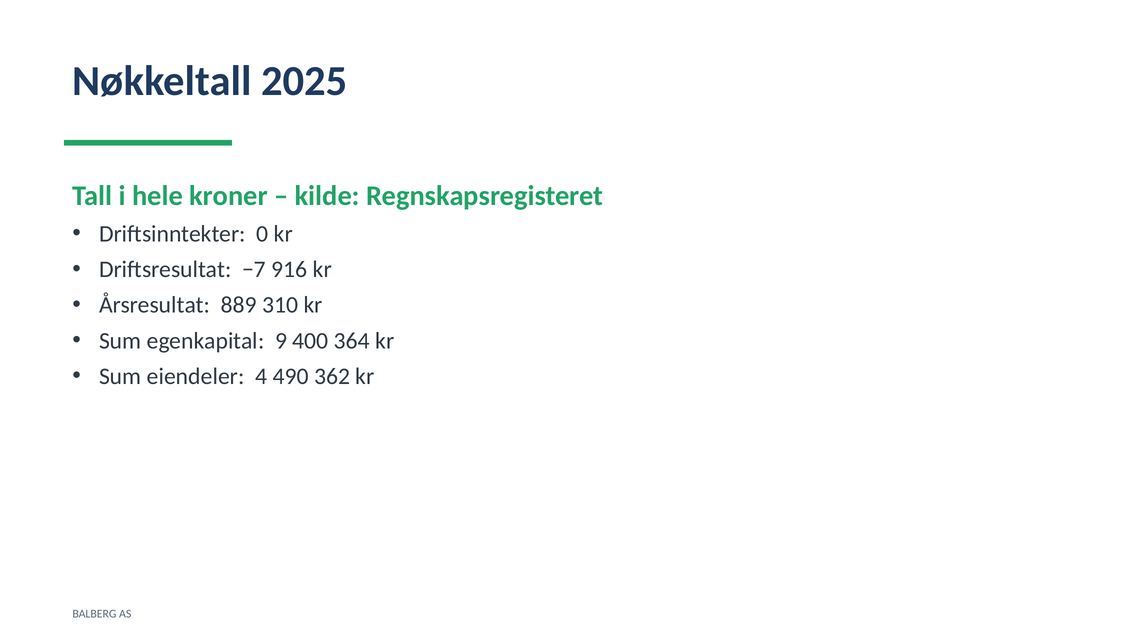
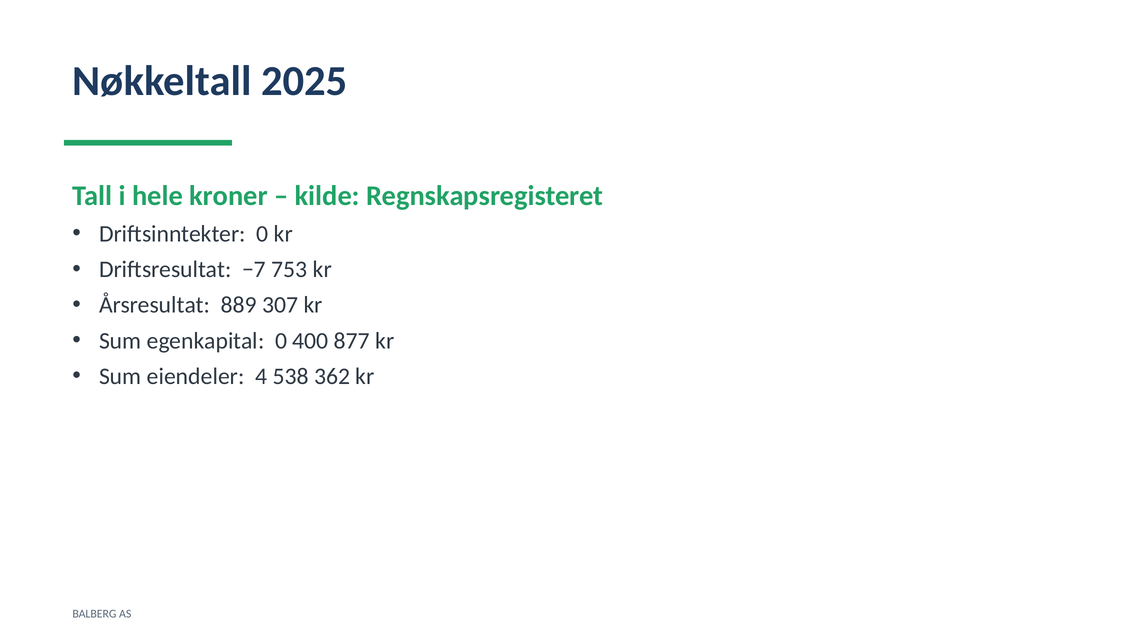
916: 916 -> 753 (289, 270)
310: 310 -> 307 (280, 305)
egenkapital 9: 9 -> 0 (281, 341)
364: 364 -> 877 (352, 341)
490: 490 -> 538 (291, 376)
